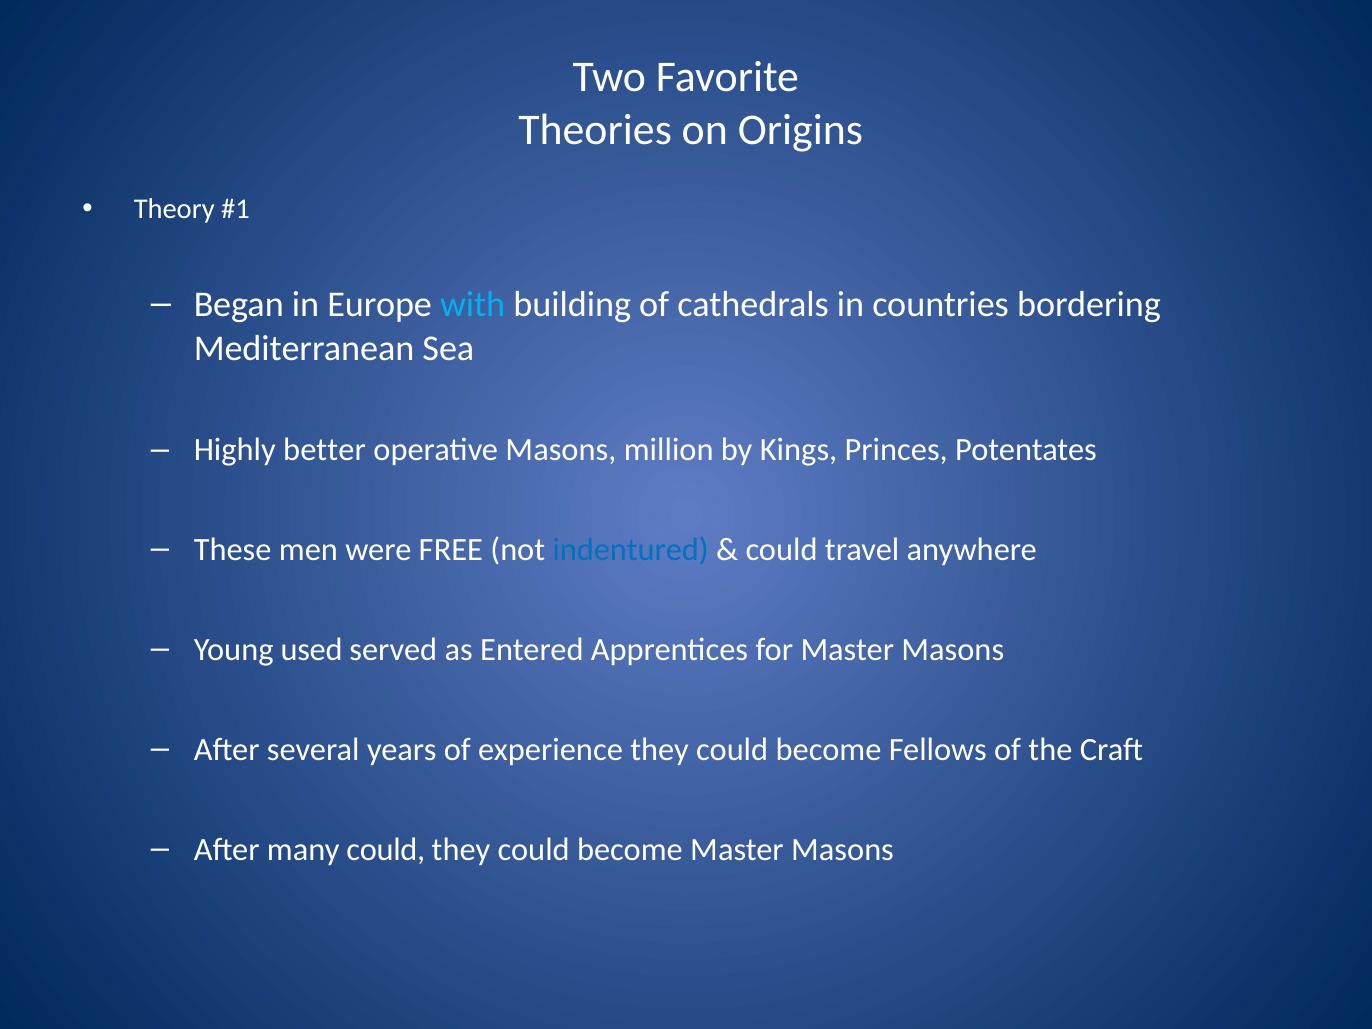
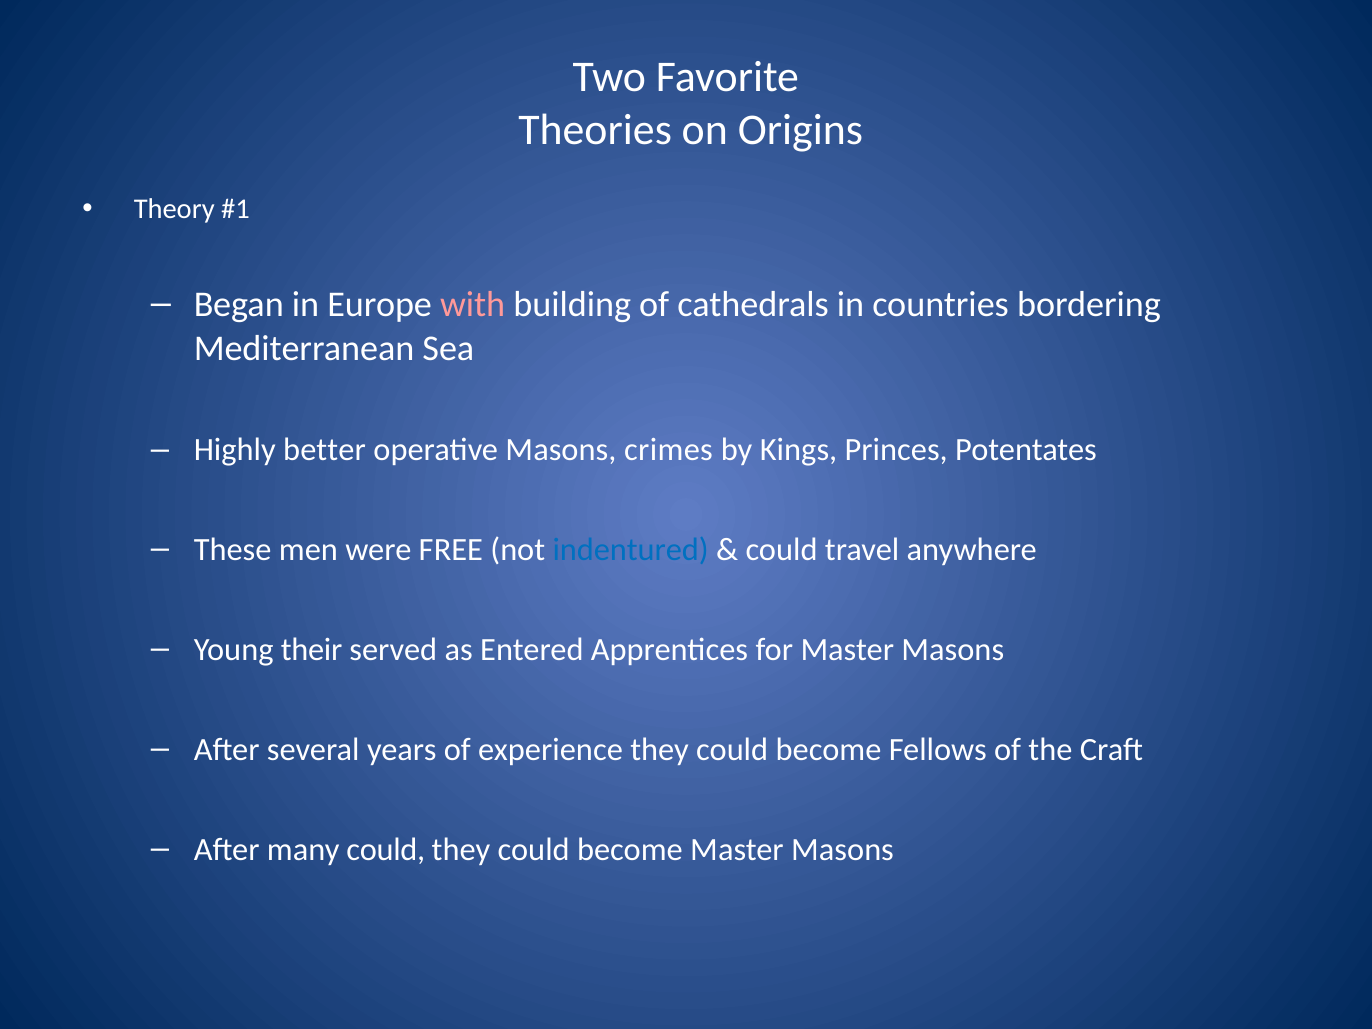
with colour: light blue -> pink (473, 305)
million: million -> crimes (669, 450)
used: used -> their (312, 650)
